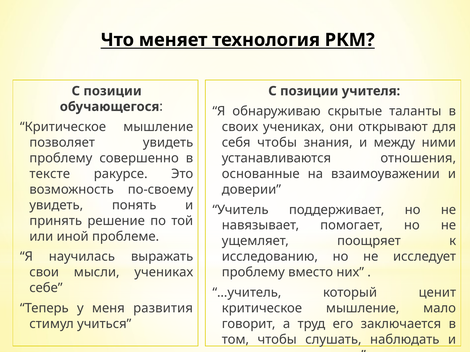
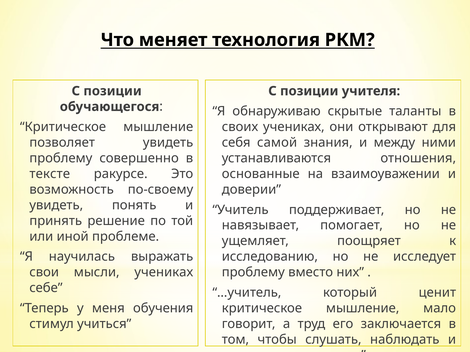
себя чтобы: чтобы -> самой (277, 143)
развития: развития -> обучения (163, 309)
